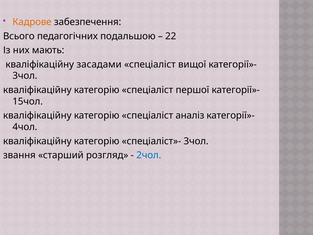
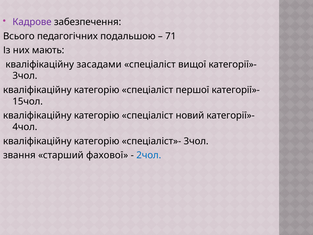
Кадрове colour: orange -> purple (32, 22)
22: 22 -> 71 (171, 36)
аналіз: аналіз -> новий (190, 115)
розгляд: розгляд -> фахової (107, 155)
